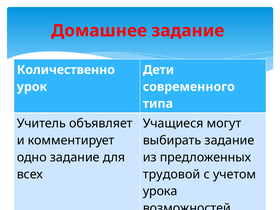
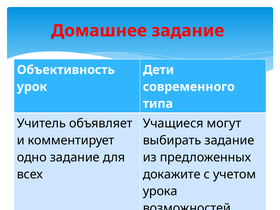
Количественно: Количественно -> Объективность (66, 70)
трудовой: трудовой -> докажите (172, 174)
